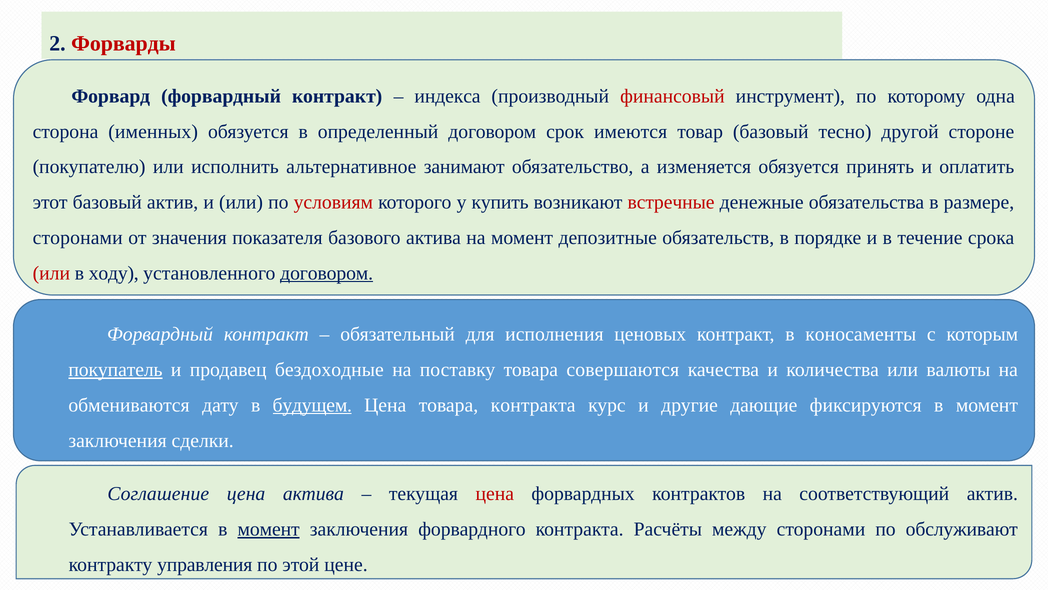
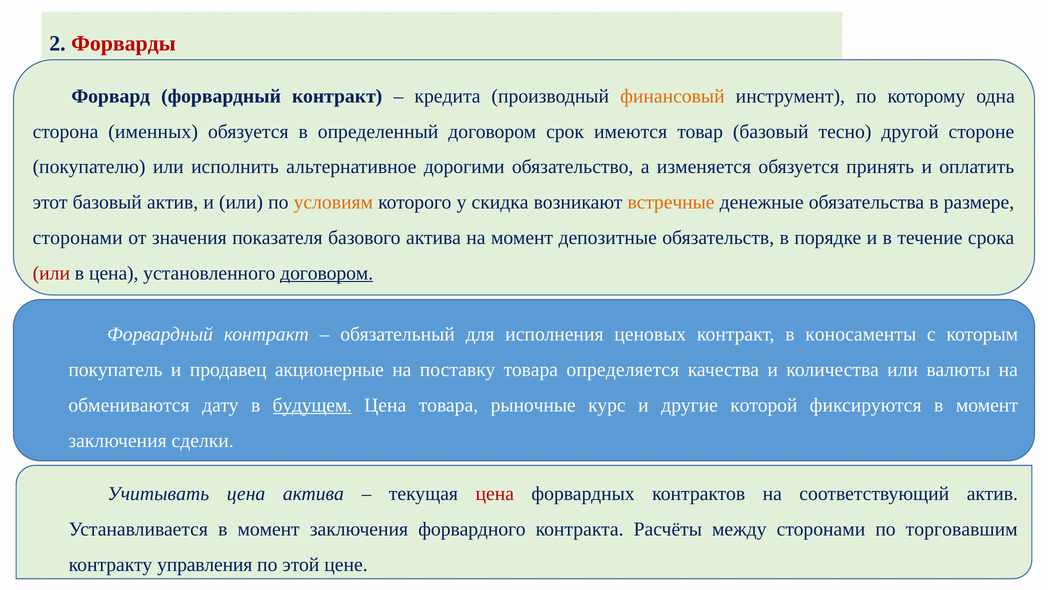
индекса: индекса -> кредита (447, 96)
финансовый colour: red -> orange (672, 96)
занимают: занимают -> дорогими (464, 167)
условиям colour: red -> orange (333, 202)
купить: купить -> скидка (500, 202)
встречные colour: red -> orange (671, 202)
в ходу: ходу -> цена (114, 273)
покупатель underline: present -> none (115, 369)
бездоходные: бездоходные -> акционерные (329, 369)
совершаются: совершаются -> определяется (623, 369)
товара контракта: контракта -> рыночные (533, 405)
дающие: дающие -> которой (764, 405)
Соглашение: Соглашение -> Учитывать (158, 493)
момент underline: present -> none (269, 529)
обслуживают: обслуживают -> торговавшим (962, 529)
